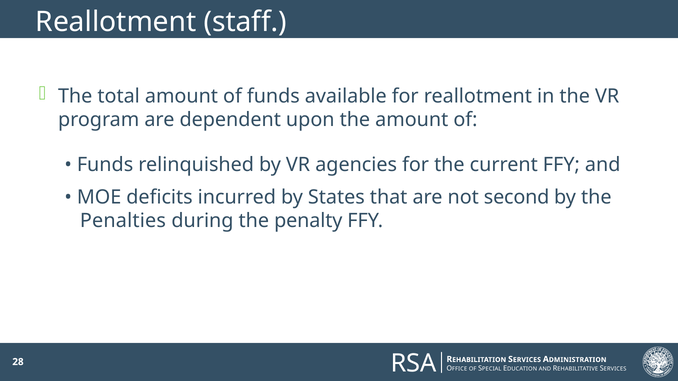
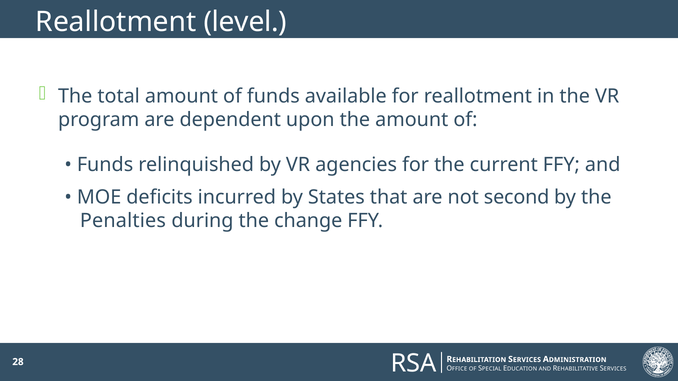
staff: staff -> level (245, 22)
penalty: penalty -> change (308, 221)
